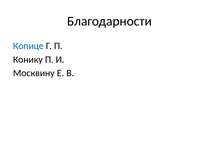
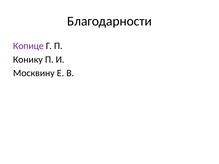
Копице colour: blue -> purple (28, 46)
